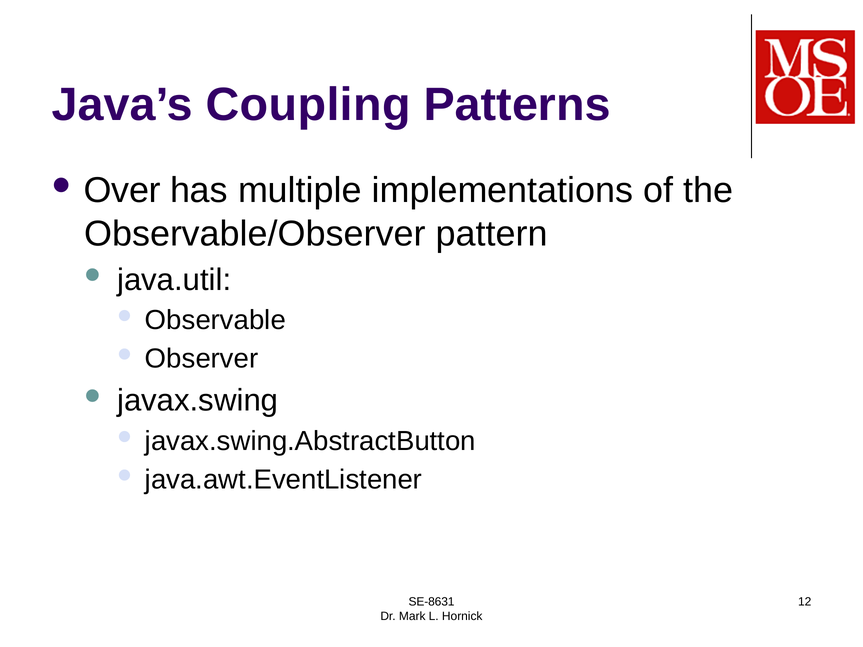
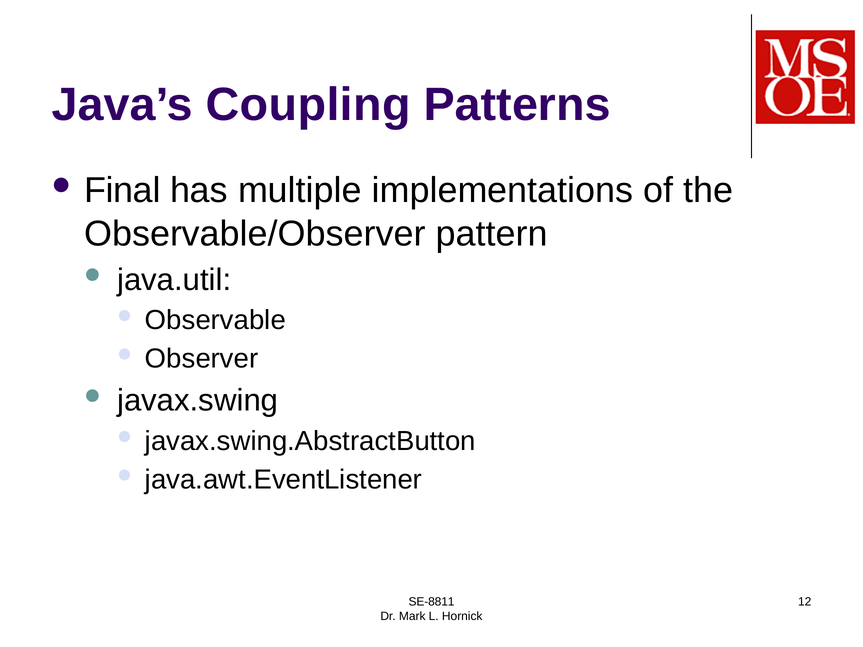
Over: Over -> Final (122, 191)
SE-8631: SE-8631 -> SE-8811 (432, 602)
